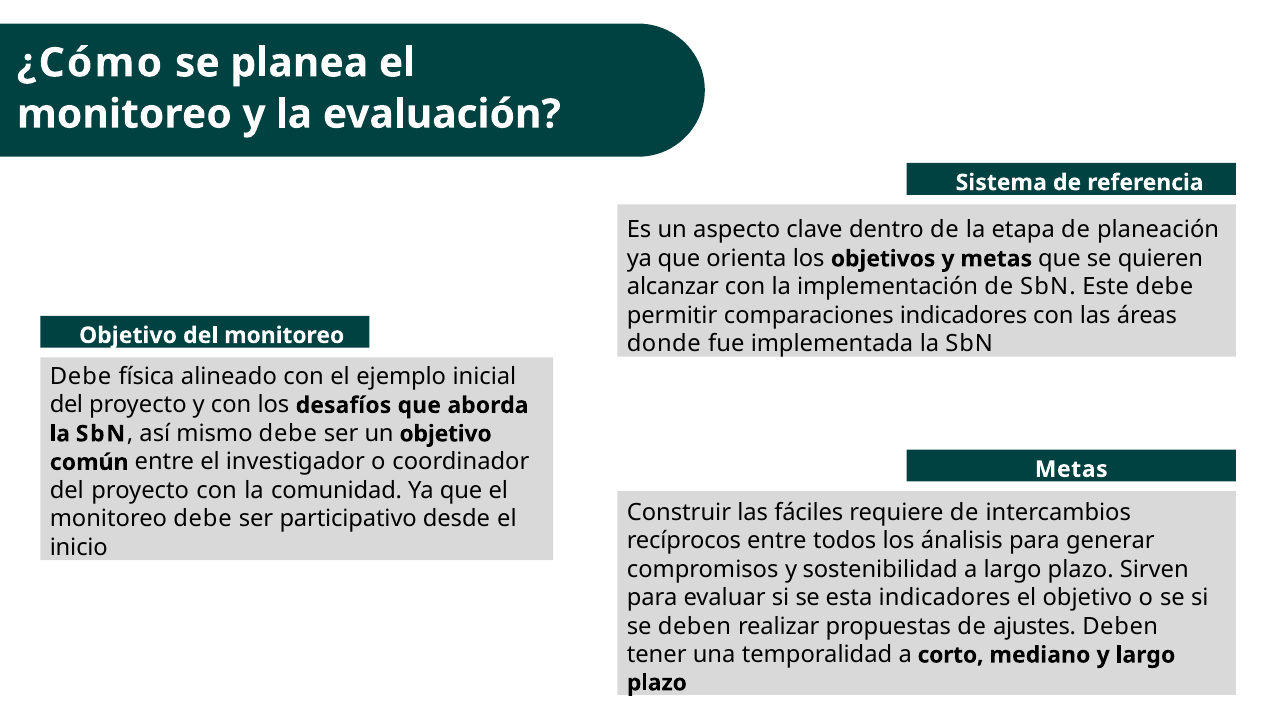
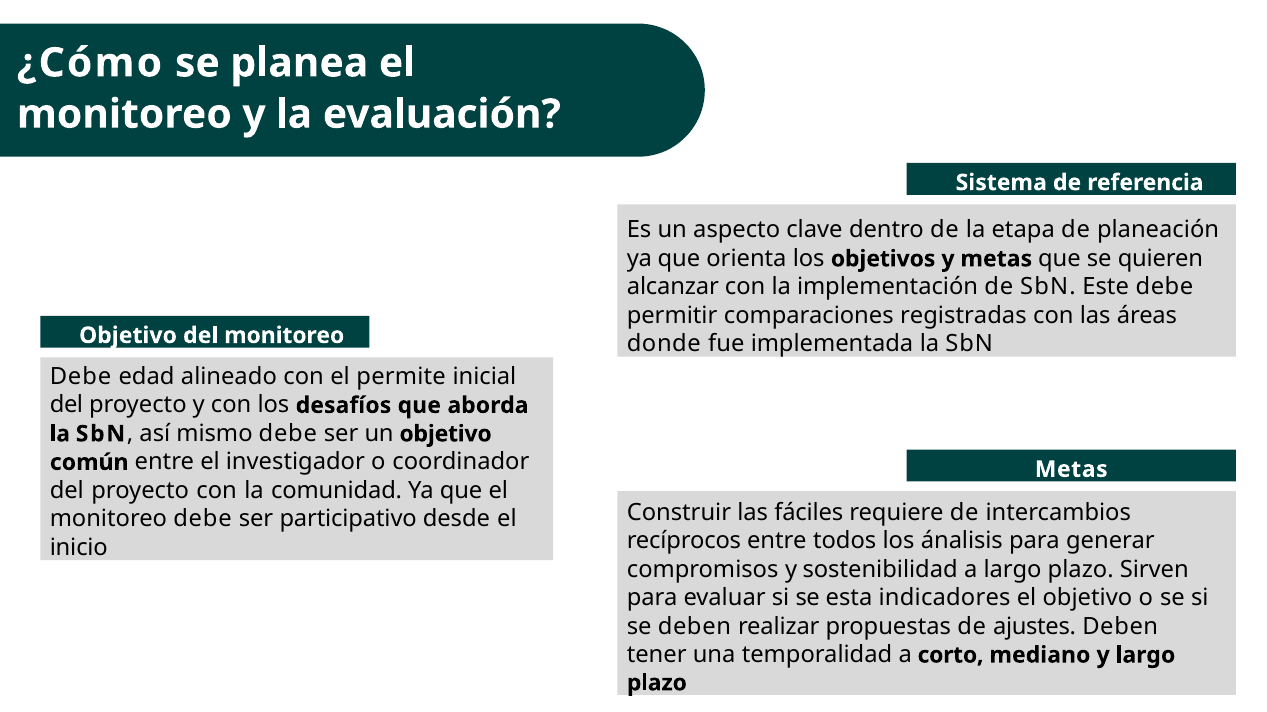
comparaciones indicadores: indicadores -> registradas (963, 316)
física: física -> edad (147, 377)
ejemplo: ejemplo -> permite (401, 377)
